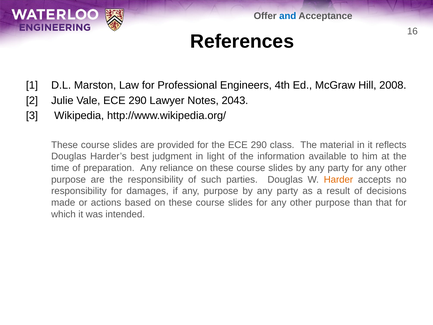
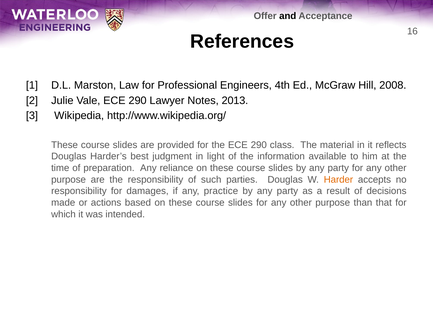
and colour: blue -> black (288, 16)
2043: 2043 -> 2013 (235, 100)
any purpose: purpose -> practice (221, 191)
